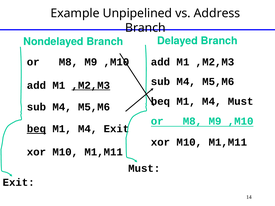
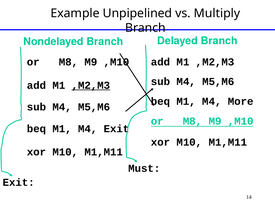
Address: Address -> Multiply (217, 13)
M4 Must: Must -> More (241, 101)
beq underline: present -> none (36, 129)
